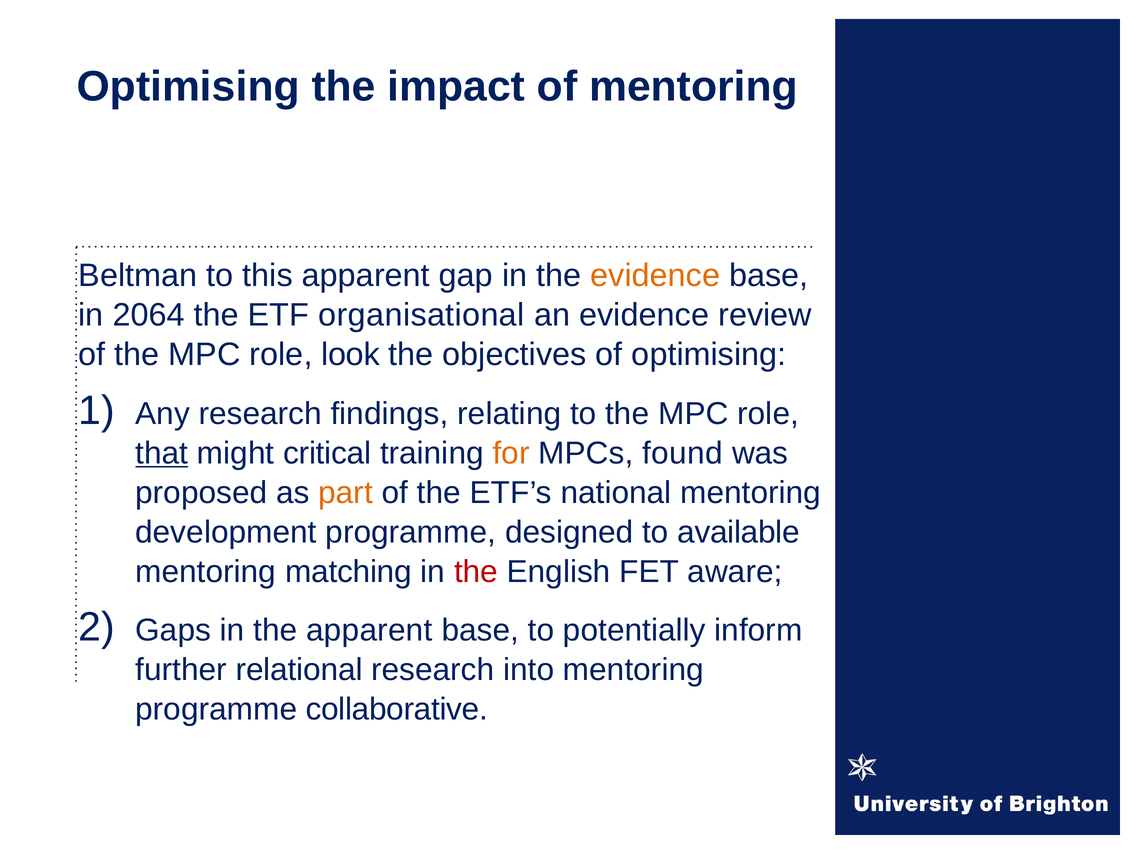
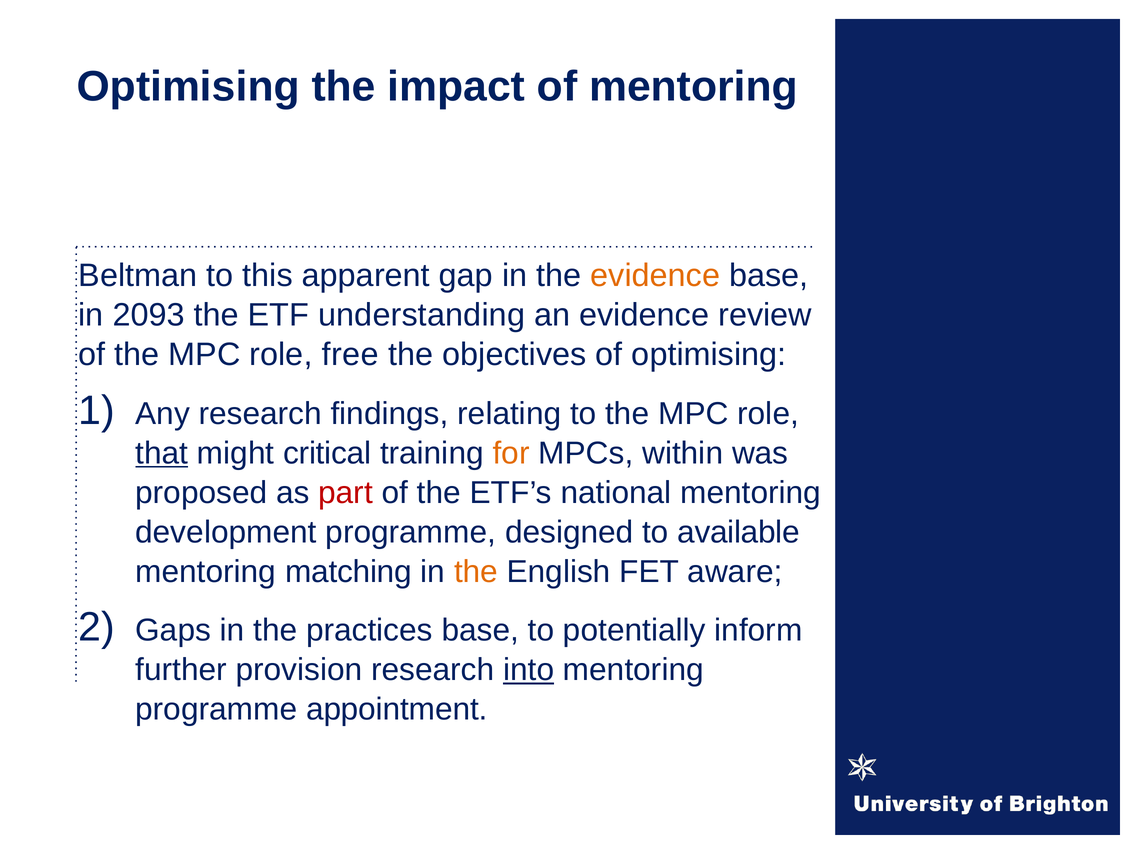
2064: 2064 -> 2093 (149, 315)
organisational: organisational -> understanding (422, 315)
look: look -> free (350, 355)
found: found -> within (683, 453)
part colour: orange -> red (346, 493)
the colour: red -> orange (476, 572)
the apparent: apparent -> practices (369, 630)
relational: relational -> provision (299, 670)
into underline: none -> present (529, 670)
collaborative: collaborative -> appointment (397, 710)
